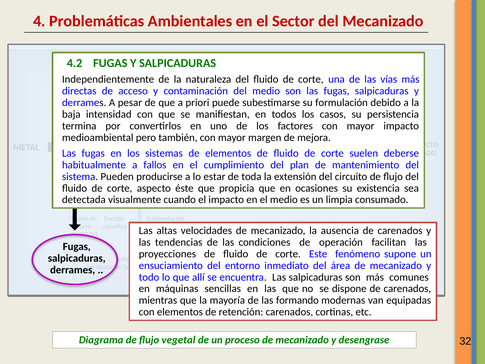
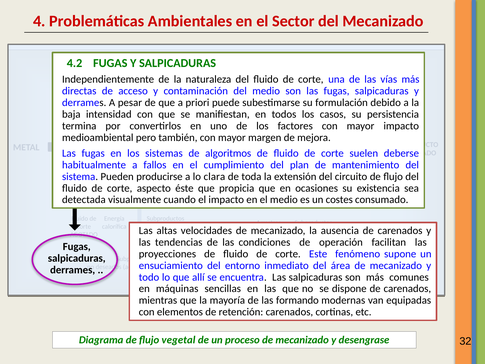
de elementos: elementos -> algoritmos (228, 153)
estar: estar -> clara (214, 176)
limpia: limpia -> costes (339, 200)
